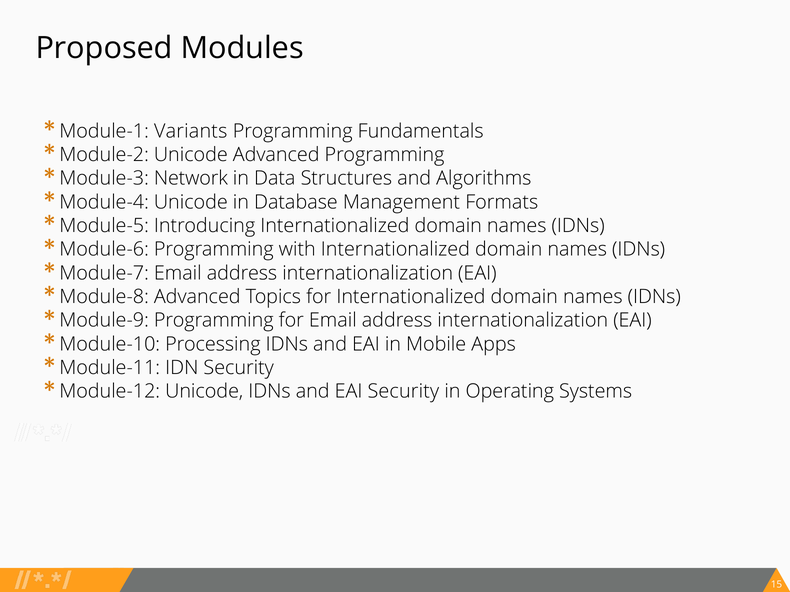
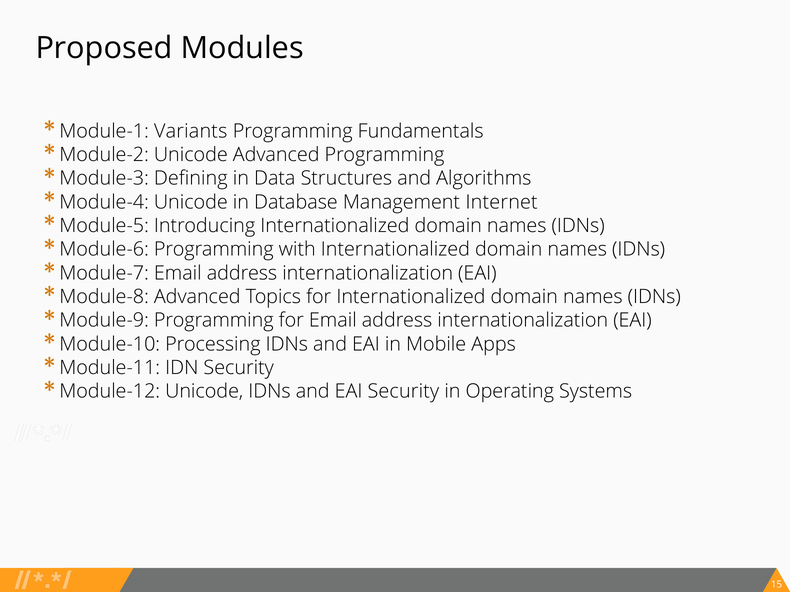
Network: Network -> Defining (191, 179)
Formats: Formats -> Internet (502, 202)
